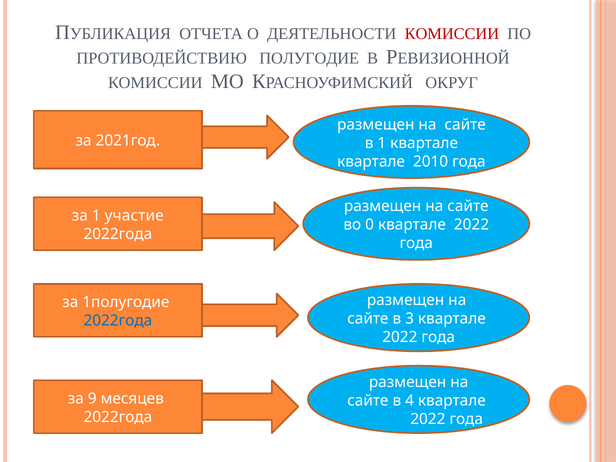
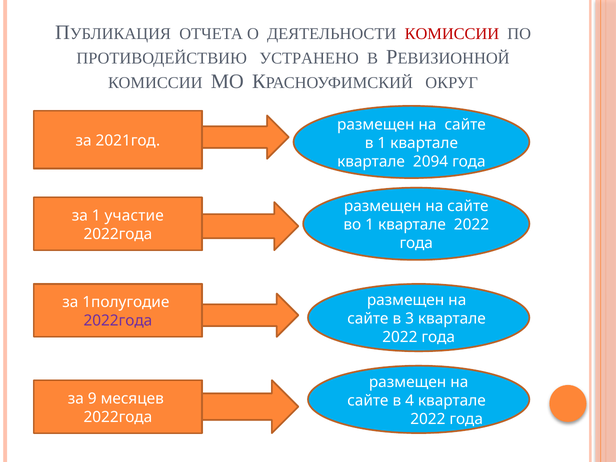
ПОЛУГОДИЕ: ПОЛУГОДИЕ -> УСТРАНЕНО (309, 58)
2010: 2010 -> 2094 (431, 162)
во 0: 0 -> 1 (370, 225)
2022года colour: blue -> purple (118, 321)
